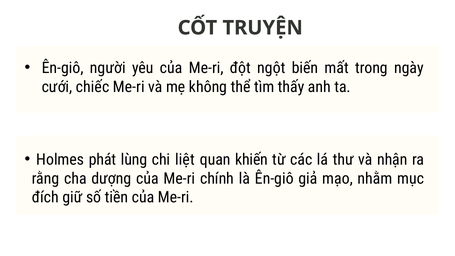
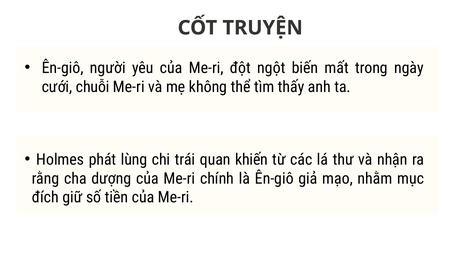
chiếc: chiếc -> chuỗi (93, 87)
liệt: liệt -> trái (185, 159)
